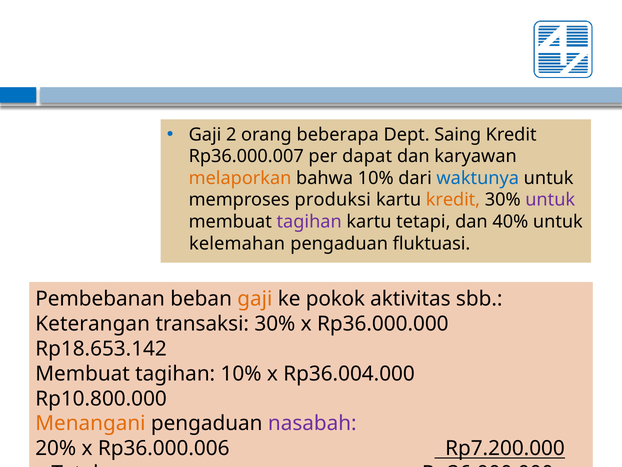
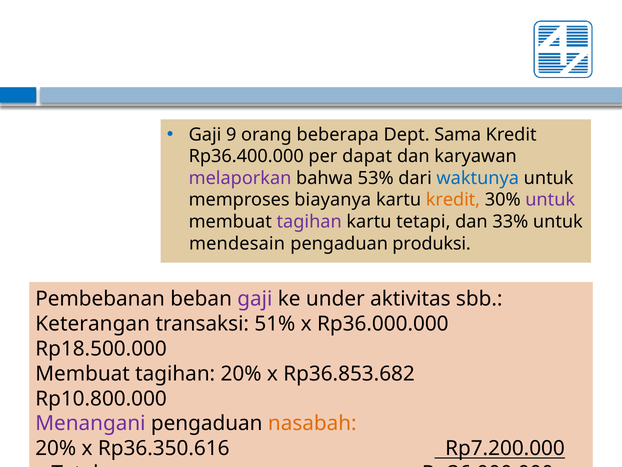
2: 2 -> 9 (231, 134)
Saing: Saing -> Sama (458, 134)
Rp36.000.007: Rp36.000.007 -> Rp36.400.000 (246, 156)
melaporkan colour: orange -> purple (240, 178)
bahwa 10%: 10% -> 53% (376, 178)
produksi: produksi -> biayanya (333, 200)
40%: 40% -> 33% (510, 222)
kelemahan: kelemahan -> mendesain (237, 243)
fluktuasi: fluktuasi -> produksi (432, 243)
gaji colour: orange -> purple (255, 299)
pokok: pokok -> under (335, 299)
transaksi 30%: 30% -> 51% (275, 324)
Rp18.653.142: Rp18.653.142 -> Rp18.500.000 (101, 349)
tagihan 10%: 10% -> 20% (241, 373)
Rp36.004.000: Rp36.004.000 -> Rp36.853.682 (349, 373)
Menangani colour: orange -> purple (90, 423)
nasabah colour: purple -> orange (312, 423)
Rp36.000.006: Rp36.000.006 -> Rp36.350.616 (164, 448)
